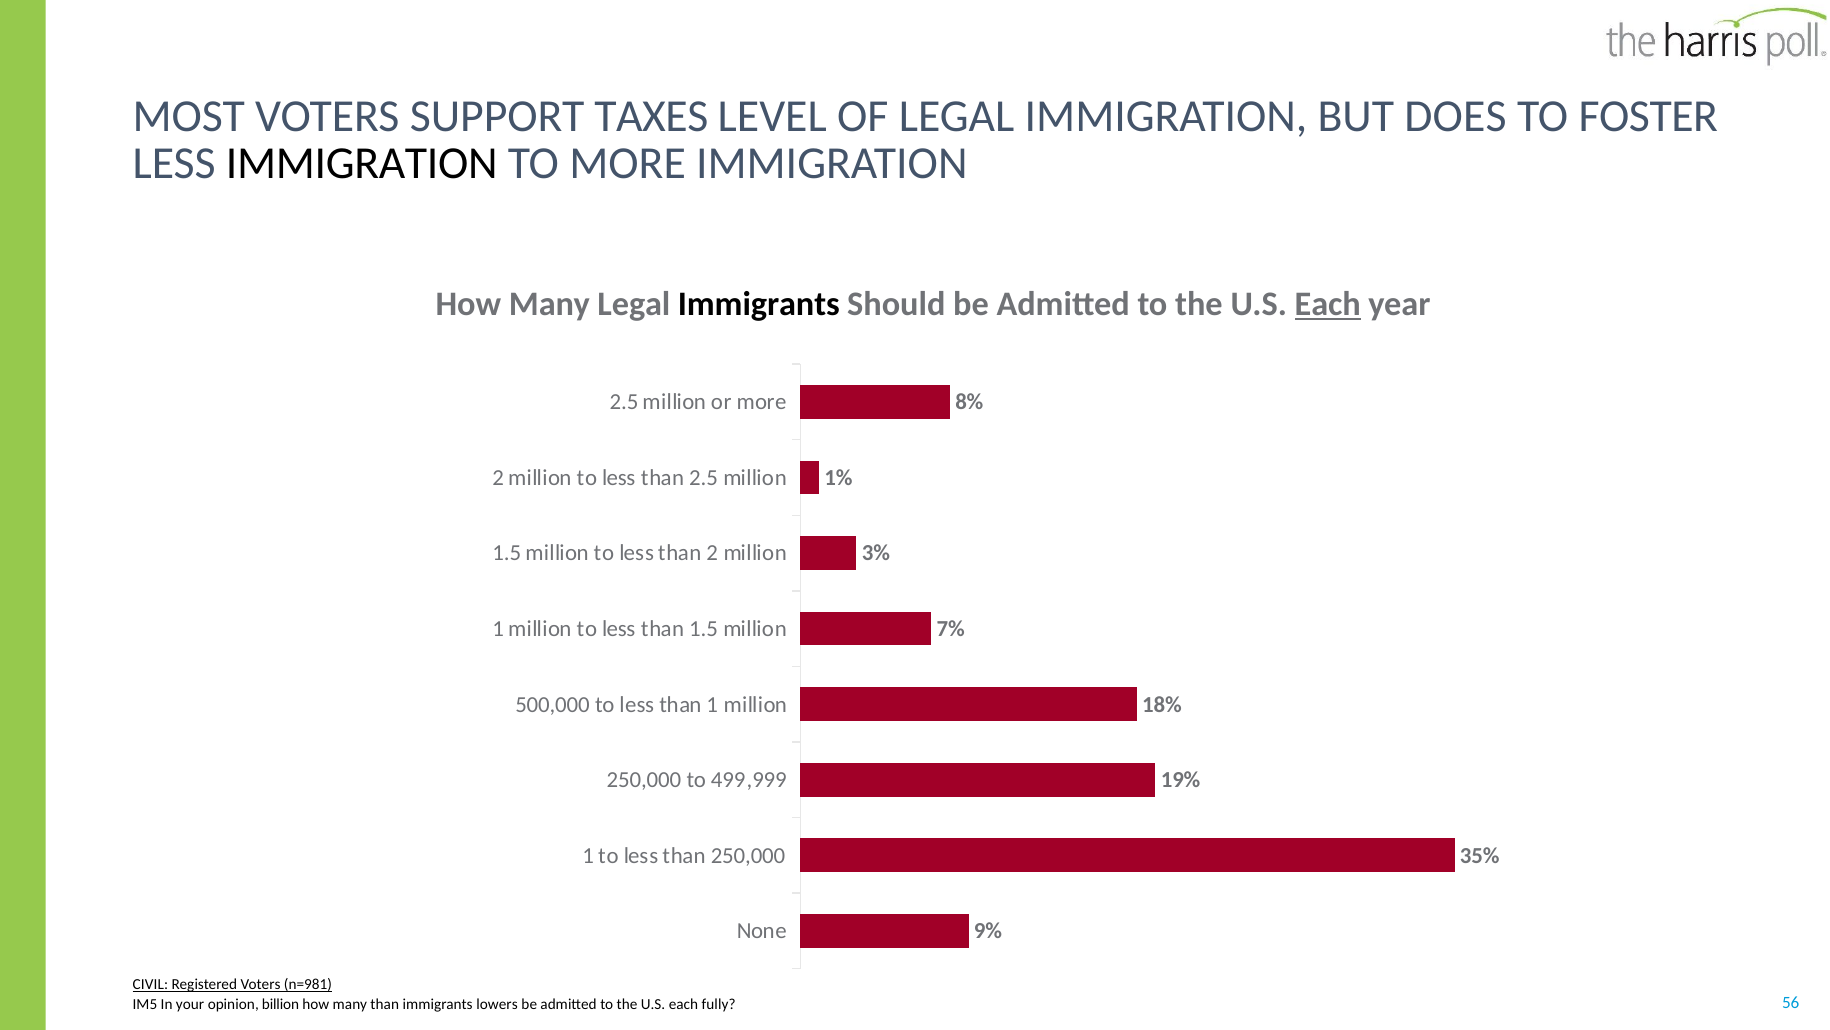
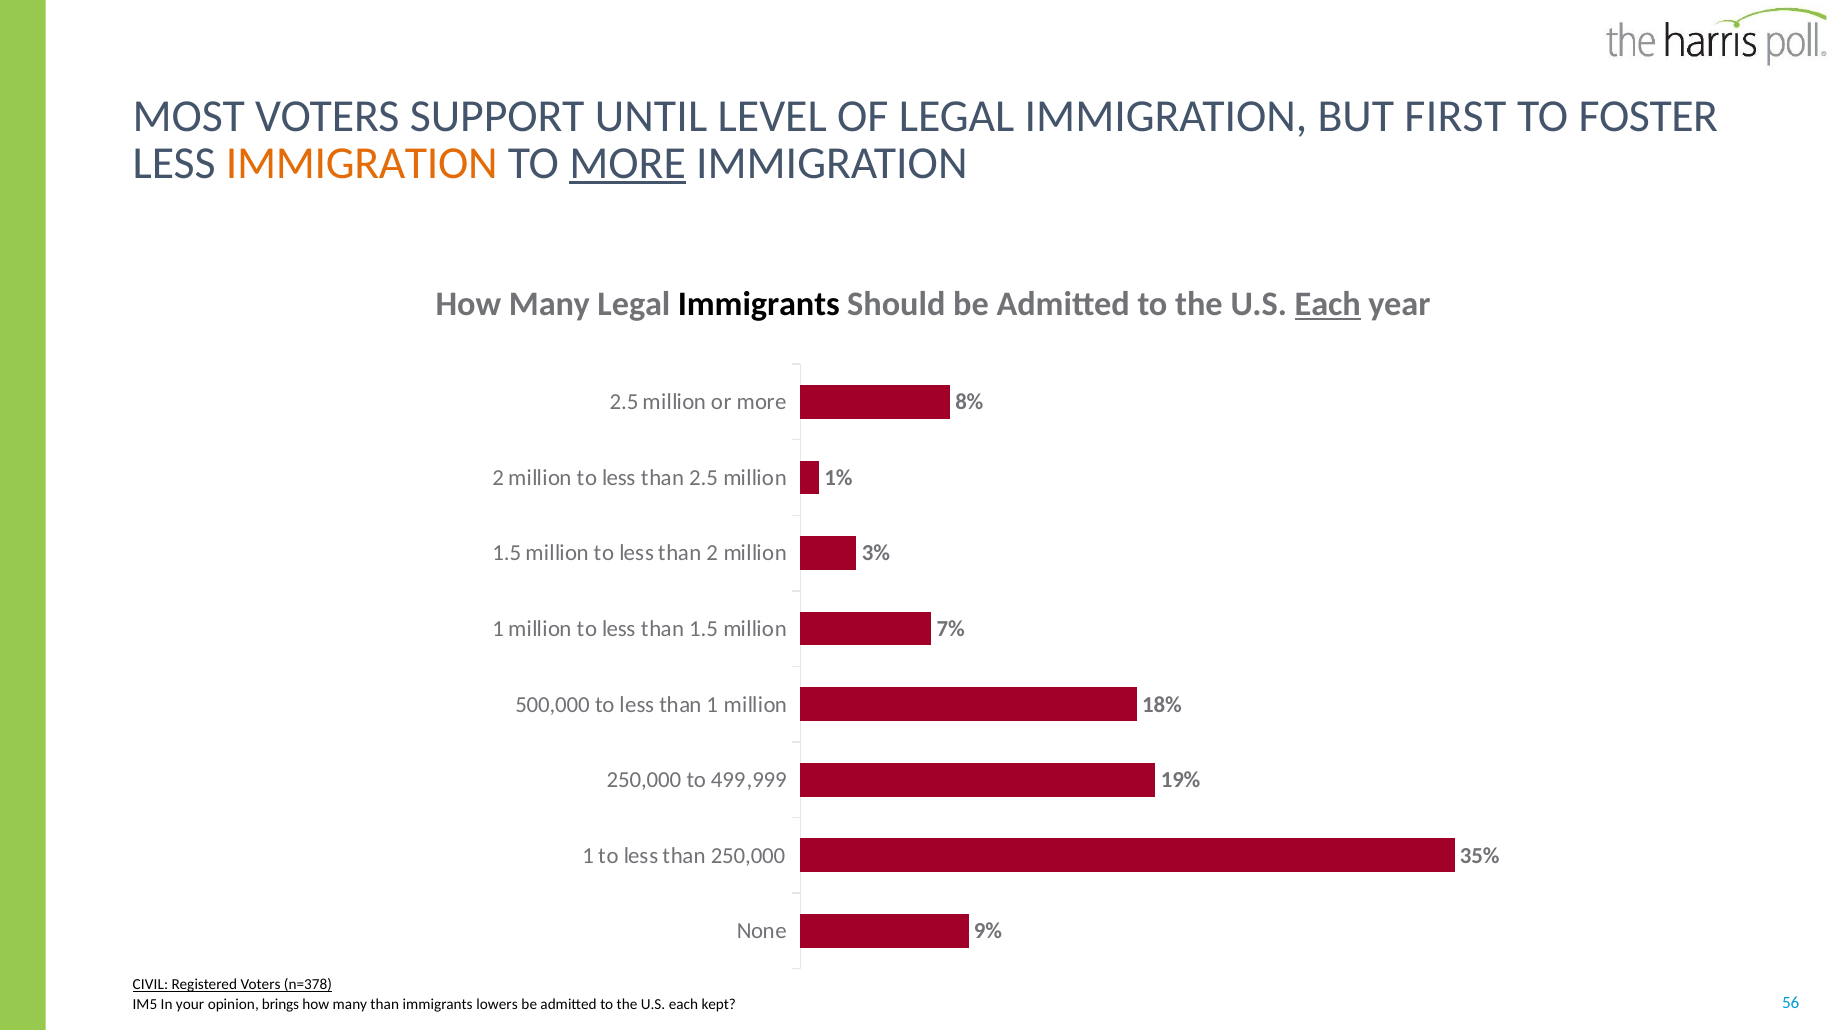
TAXES: TAXES -> UNTIL (651, 116)
DOES: DOES -> FIRST (1455, 116)
IMMIGRATION colour: black -> orange (362, 163)
MORE underline: none -> present (628, 163)
n=981: n=981 -> n=378 (308, 984)
billion: billion -> brings (280, 1003)
fully: fully -> kept (719, 1003)
